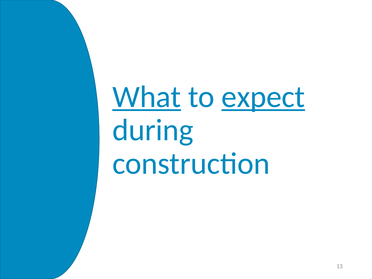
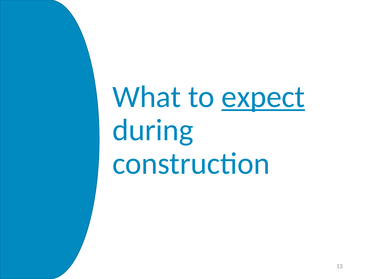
What underline: present -> none (147, 97)
